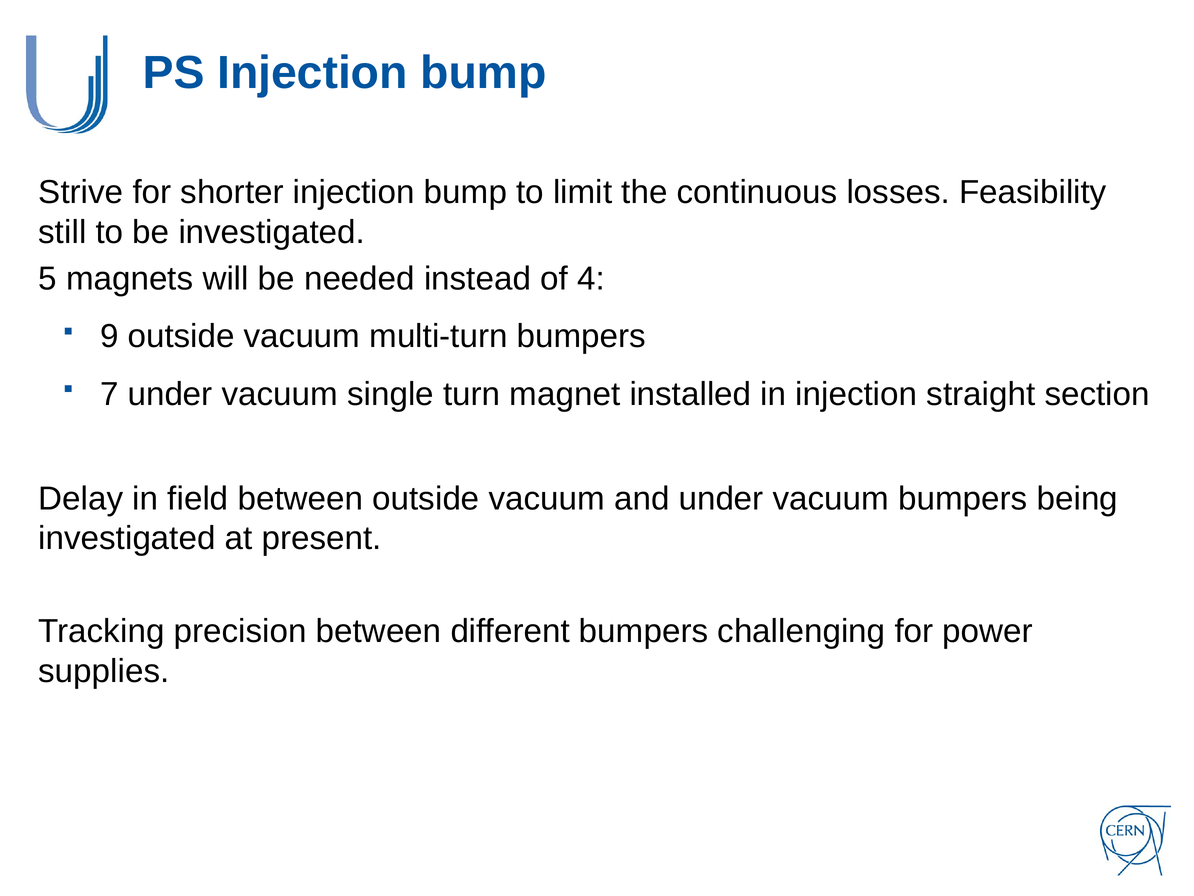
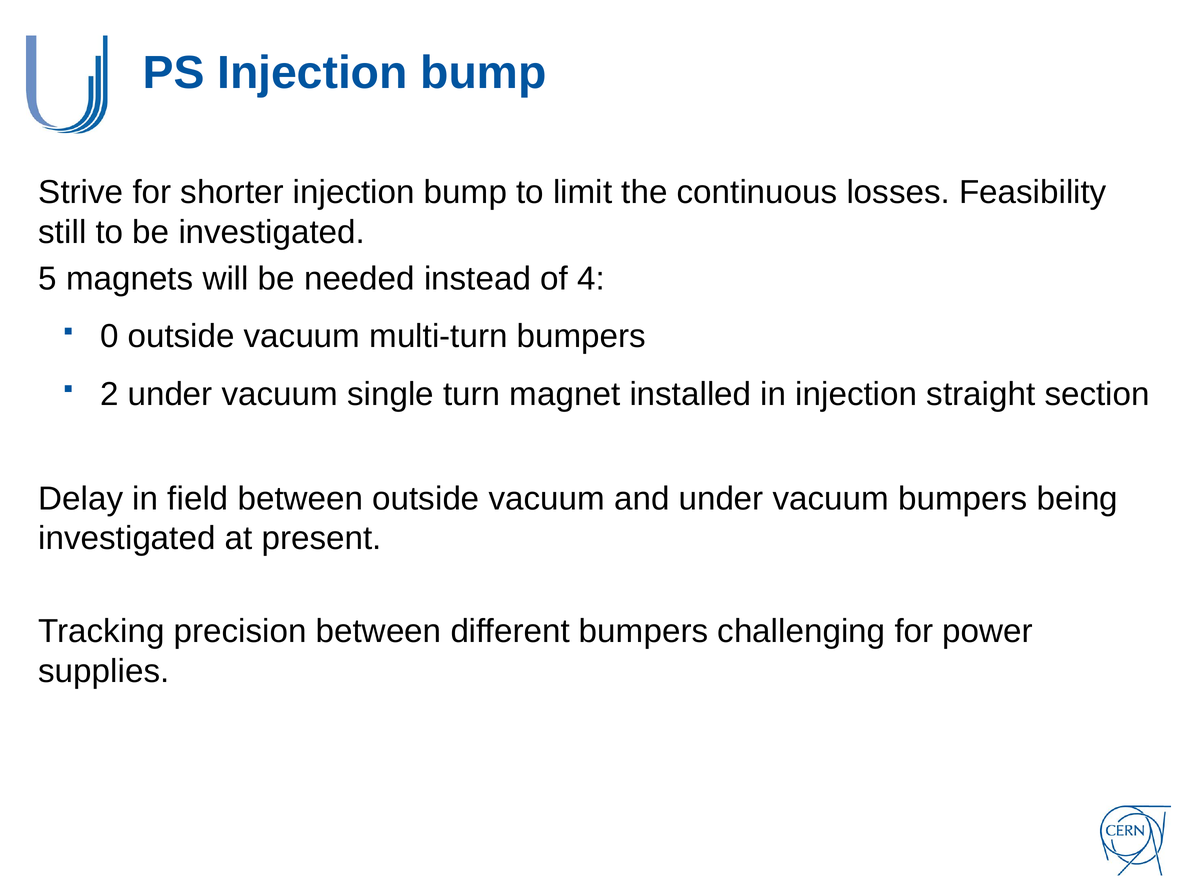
9: 9 -> 0 (109, 336)
7: 7 -> 2 (109, 394)
